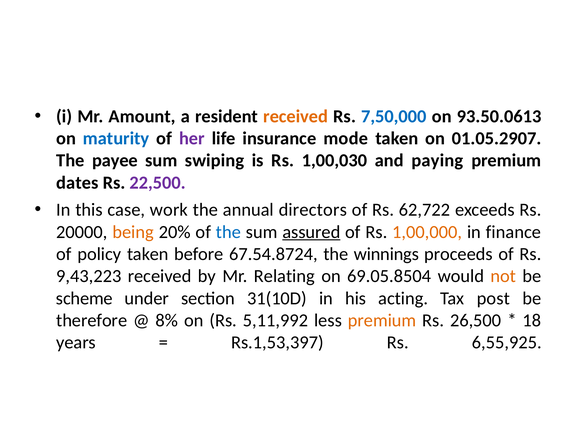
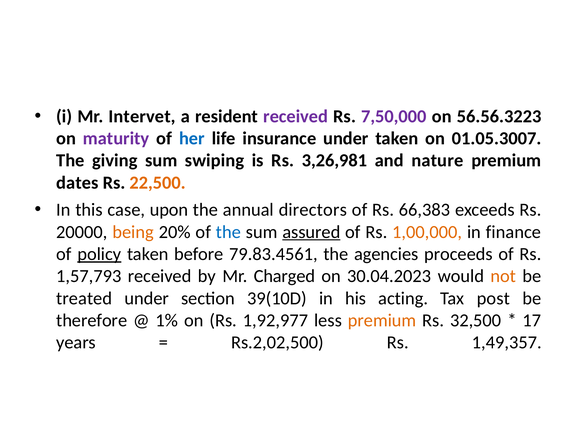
Amount: Amount -> Intervet (142, 116)
received colour: orange -> purple (296, 116)
7,50,000 colour: blue -> purple (394, 116)
93.50.0613: 93.50.0613 -> 56.56.3223 (499, 116)
maturity colour: blue -> purple (116, 138)
her colour: purple -> blue (192, 138)
insurance mode: mode -> under (346, 138)
01.05.2907: 01.05.2907 -> 01.05.3007 (497, 138)
payee: payee -> giving (115, 160)
1,00,030: 1,00,030 -> 3,26,981 (334, 160)
paying: paying -> nature (437, 160)
22,500 colour: purple -> orange (158, 183)
work: work -> upon (169, 210)
62,722: 62,722 -> 66,383 (425, 210)
policy underline: none -> present (99, 254)
67.54.8724: 67.54.8724 -> 79.83.4561 (273, 254)
winnings: winnings -> agencies (386, 254)
9,43,223: 9,43,223 -> 1,57,793 (89, 276)
Relating: Relating -> Charged (284, 276)
69.05.8504: 69.05.8504 -> 30.04.2023 (389, 276)
scheme: scheme -> treated (84, 298)
31(10D: 31(10D -> 39(10D (277, 298)
8%: 8% -> 1% (167, 320)
5,11,992: 5,11,992 -> 1,92,977 (275, 320)
26,500: 26,500 -> 32,500 (476, 320)
18: 18 -> 17 (532, 320)
Rs.1,53,397: Rs.1,53,397 -> Rs.2,02,500 (277, 342)
6,55,925: 6,55,925 -> 1,49,357 (507, 342)
